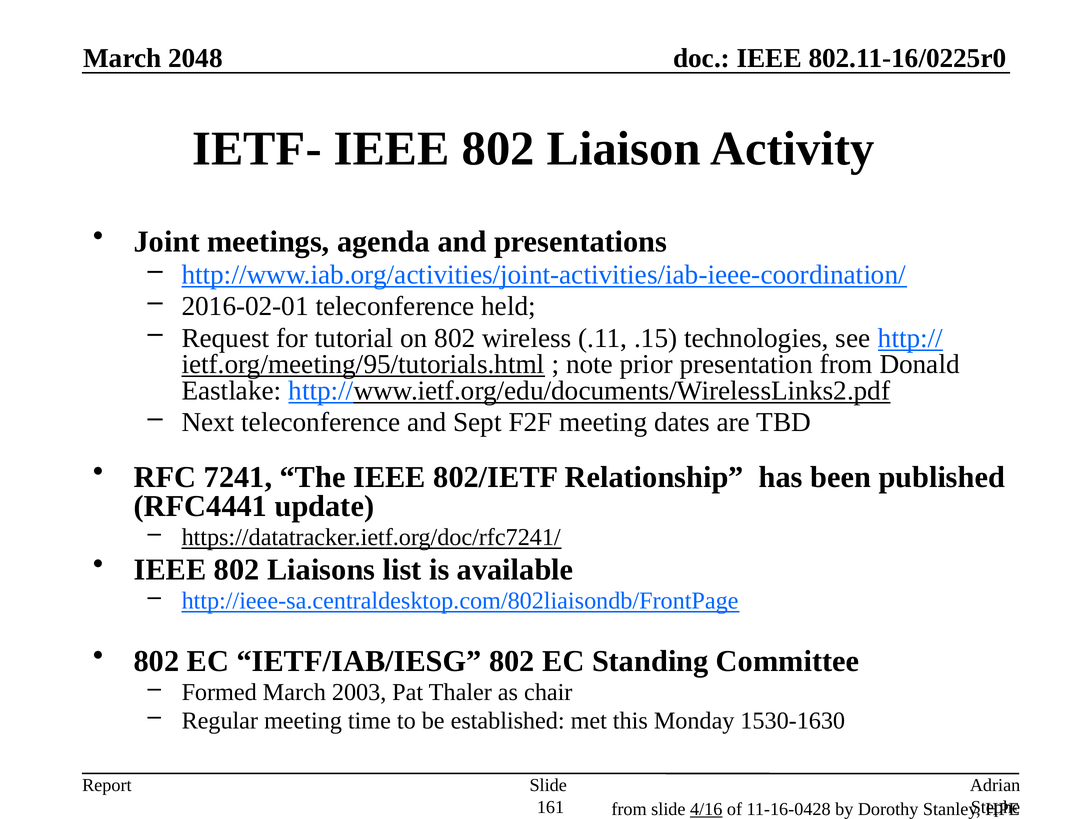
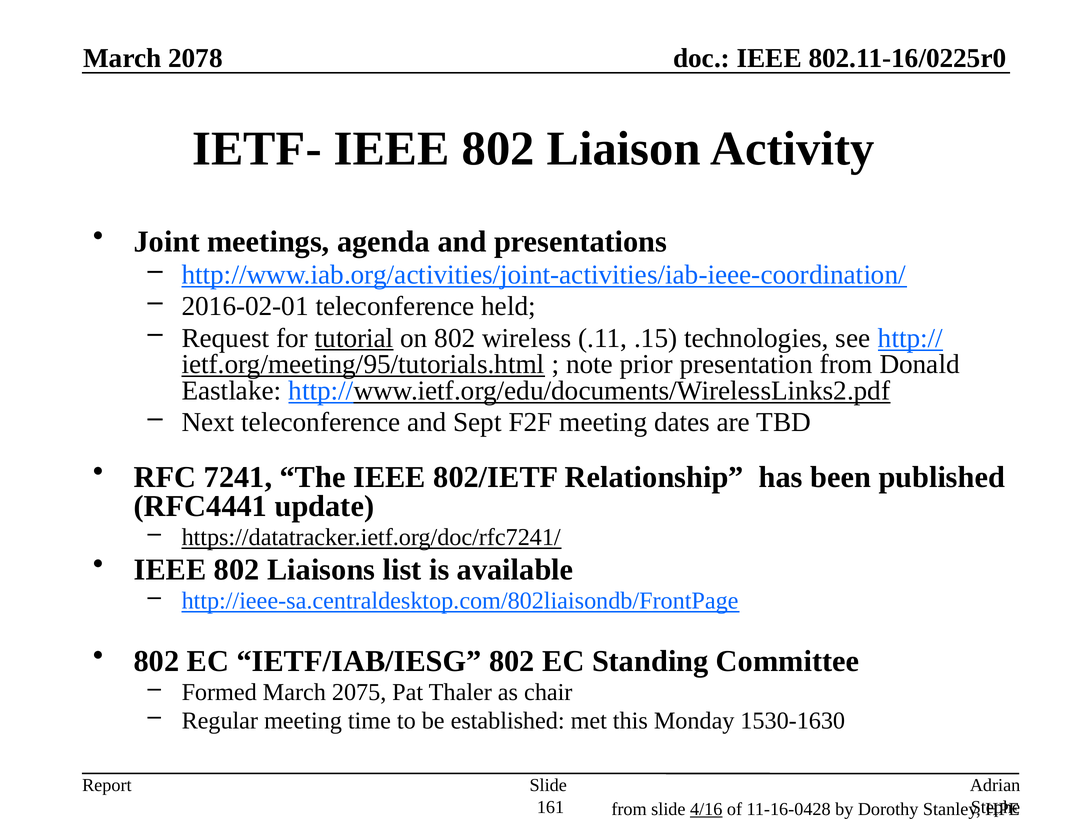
2048: 2048 -> 2078 (195, 58)
tutorial underline: none -> present (354, 338)
2003: 2003 -> 2075 (359, 692)
